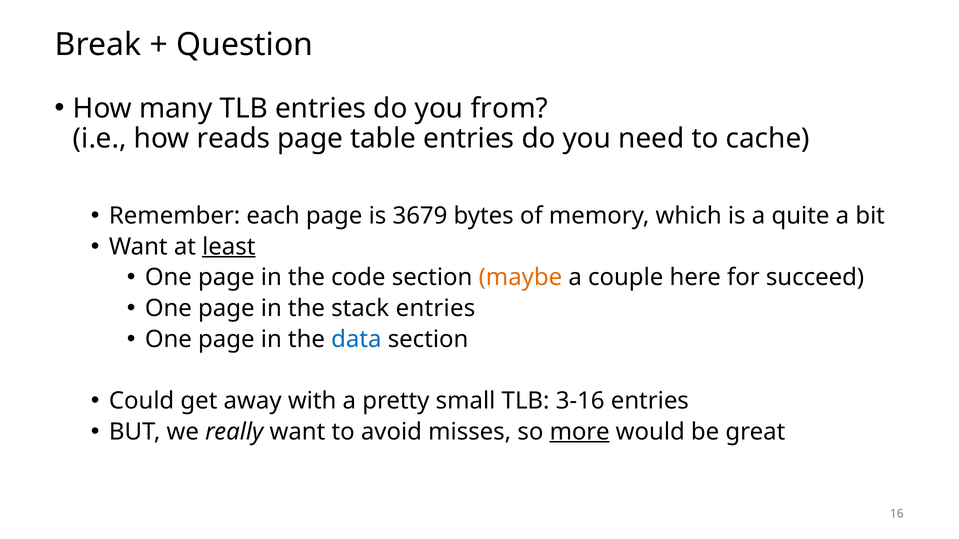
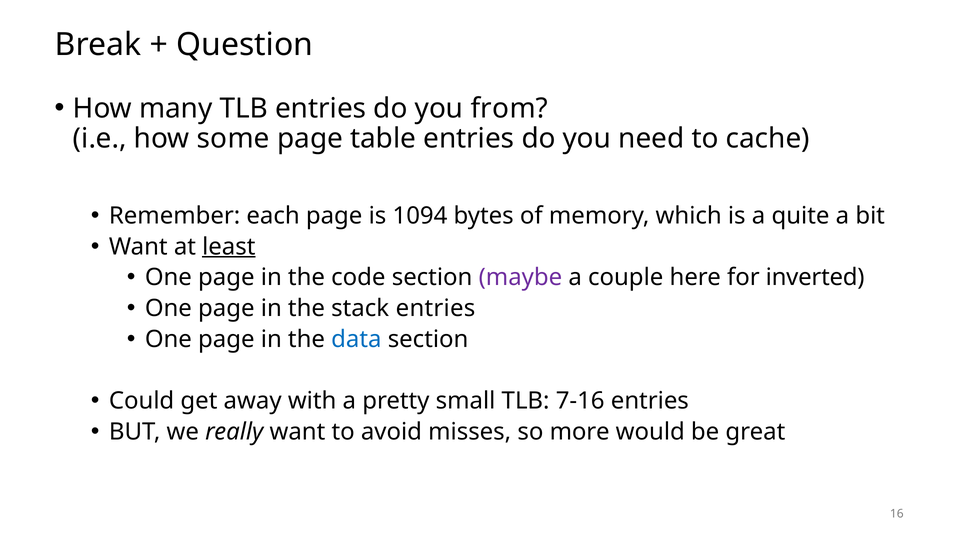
reads: reads -> some (233, 139)
3679: 3679 -> 1094 (420, 216)
maybe colour: orange -> purple (520, 278)
succeed: succeed -> inverted (815, 278)
3-16: 3-16 -> 7-16 (580, 401)
more underline: present -> none (580, 432)
